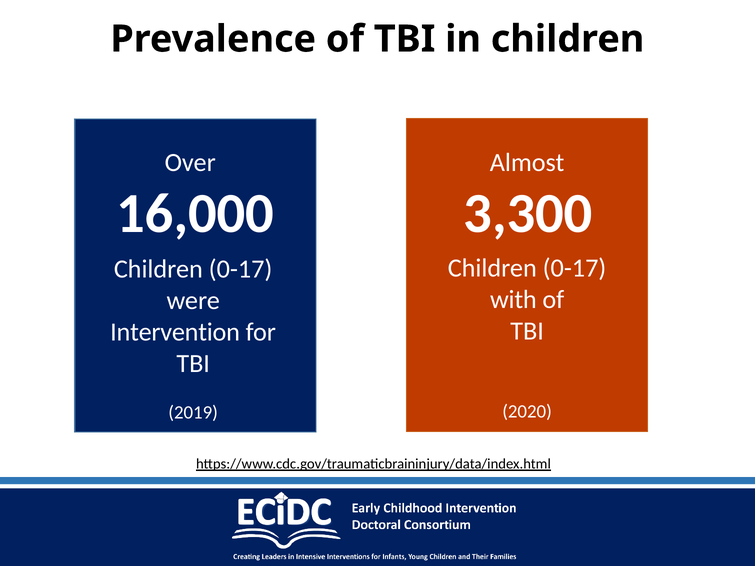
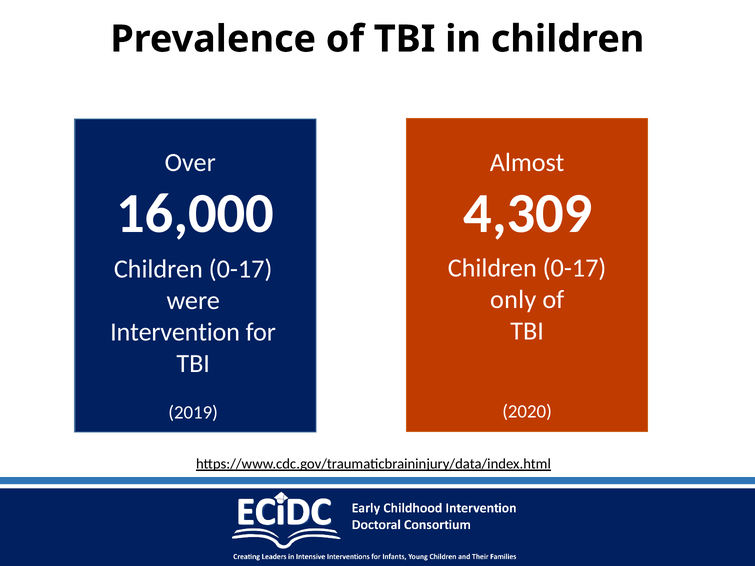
3,300: 3,300 -> 4,309 (528, 214)
with: with -> only (513, 300)
